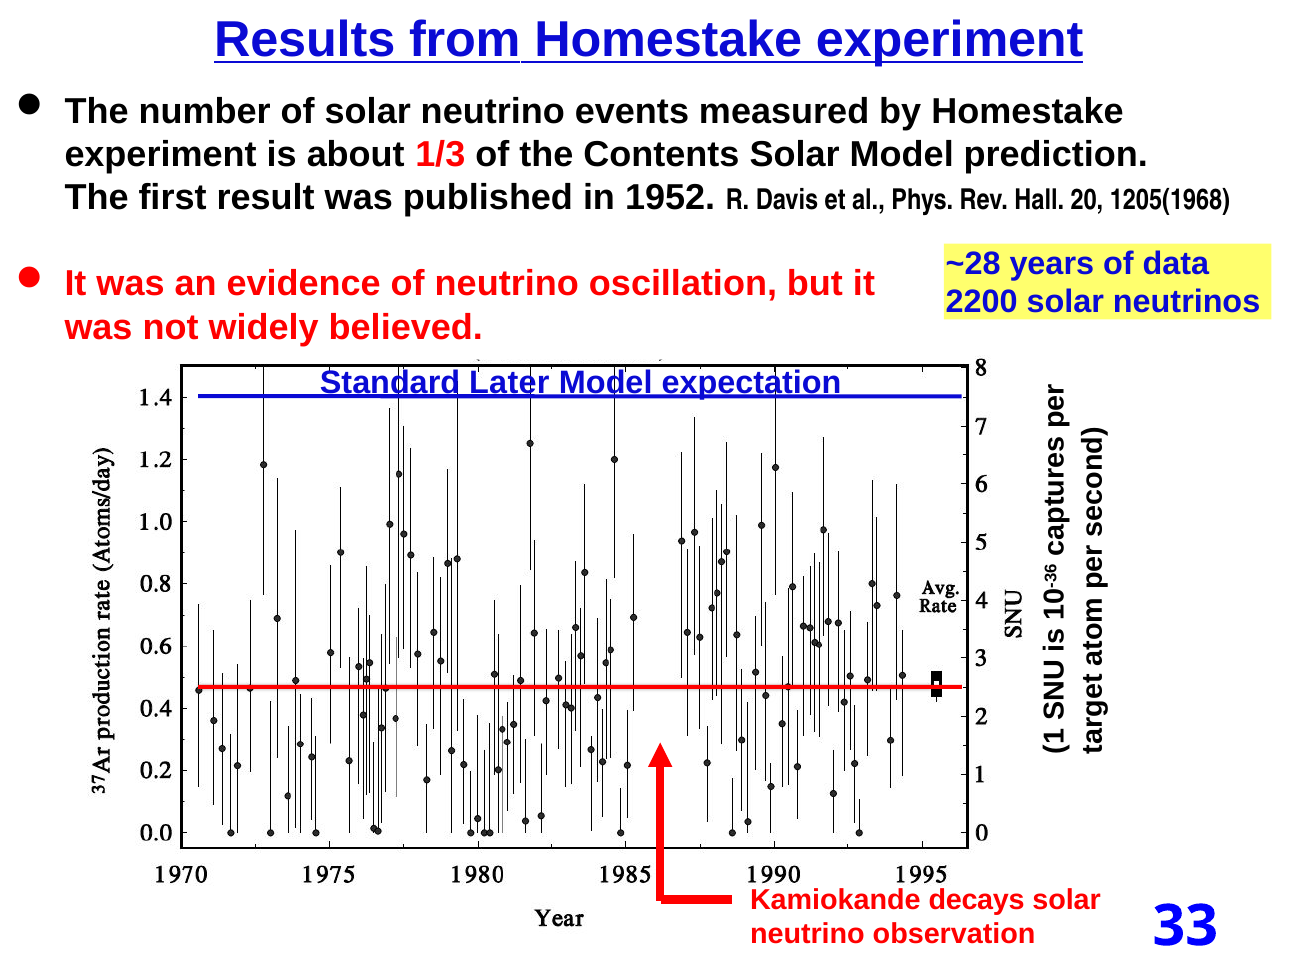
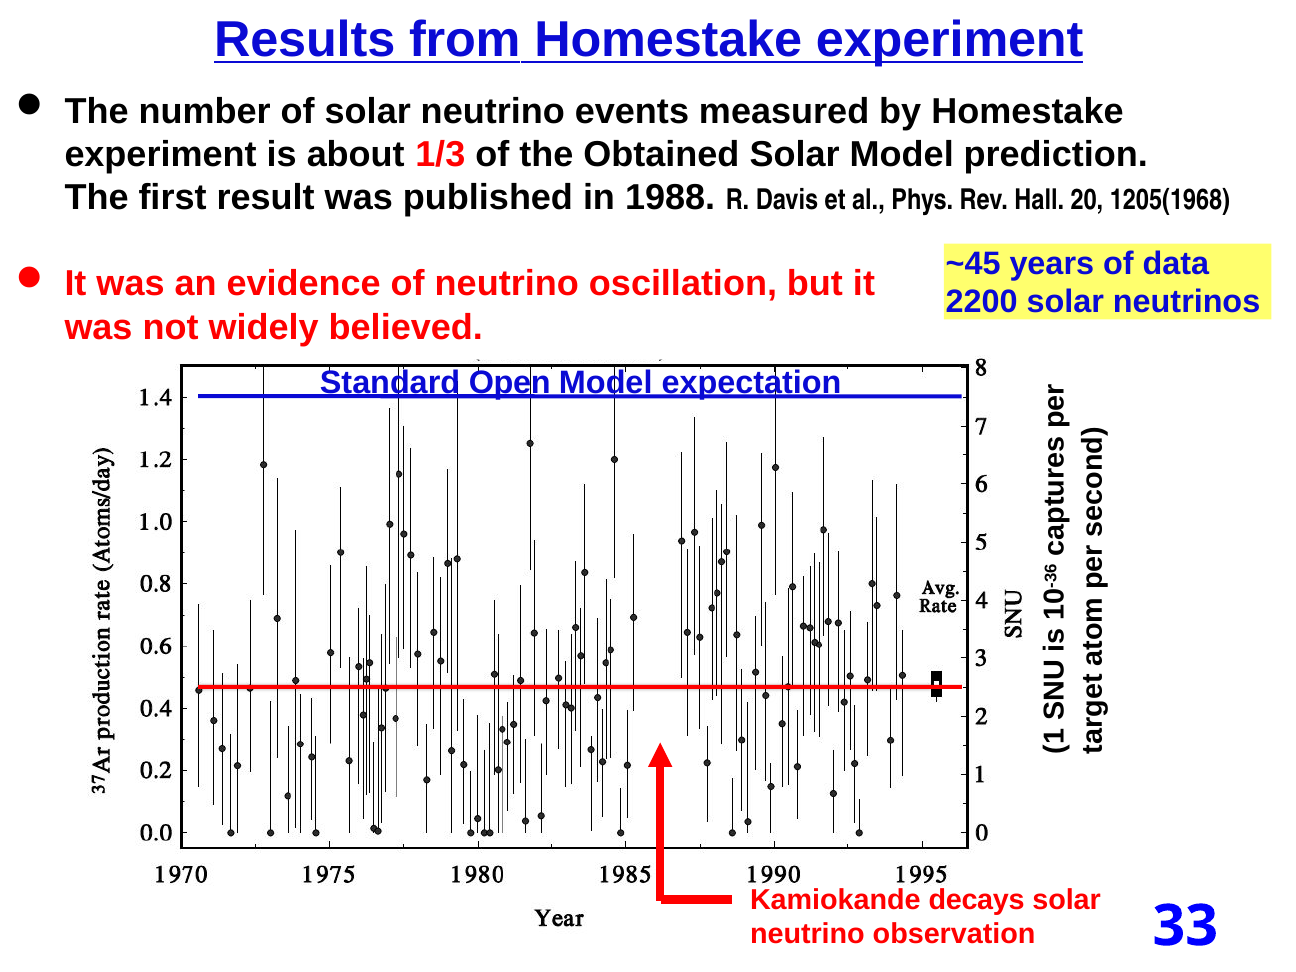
Contents: Contents -> Obtained (661, 154)
1952: 1952 -> 1988 (670, 198)
~28: ~28 -> ~45 (973, 264)
Later: Later -> Open (510, 383)
